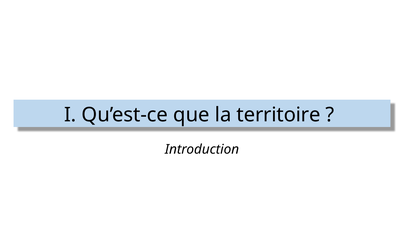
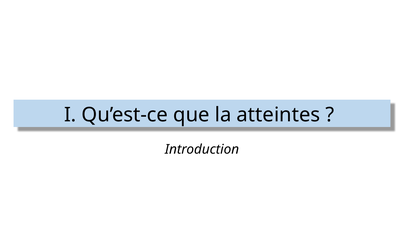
territoire: territoire -> atteintes (278, 115)
